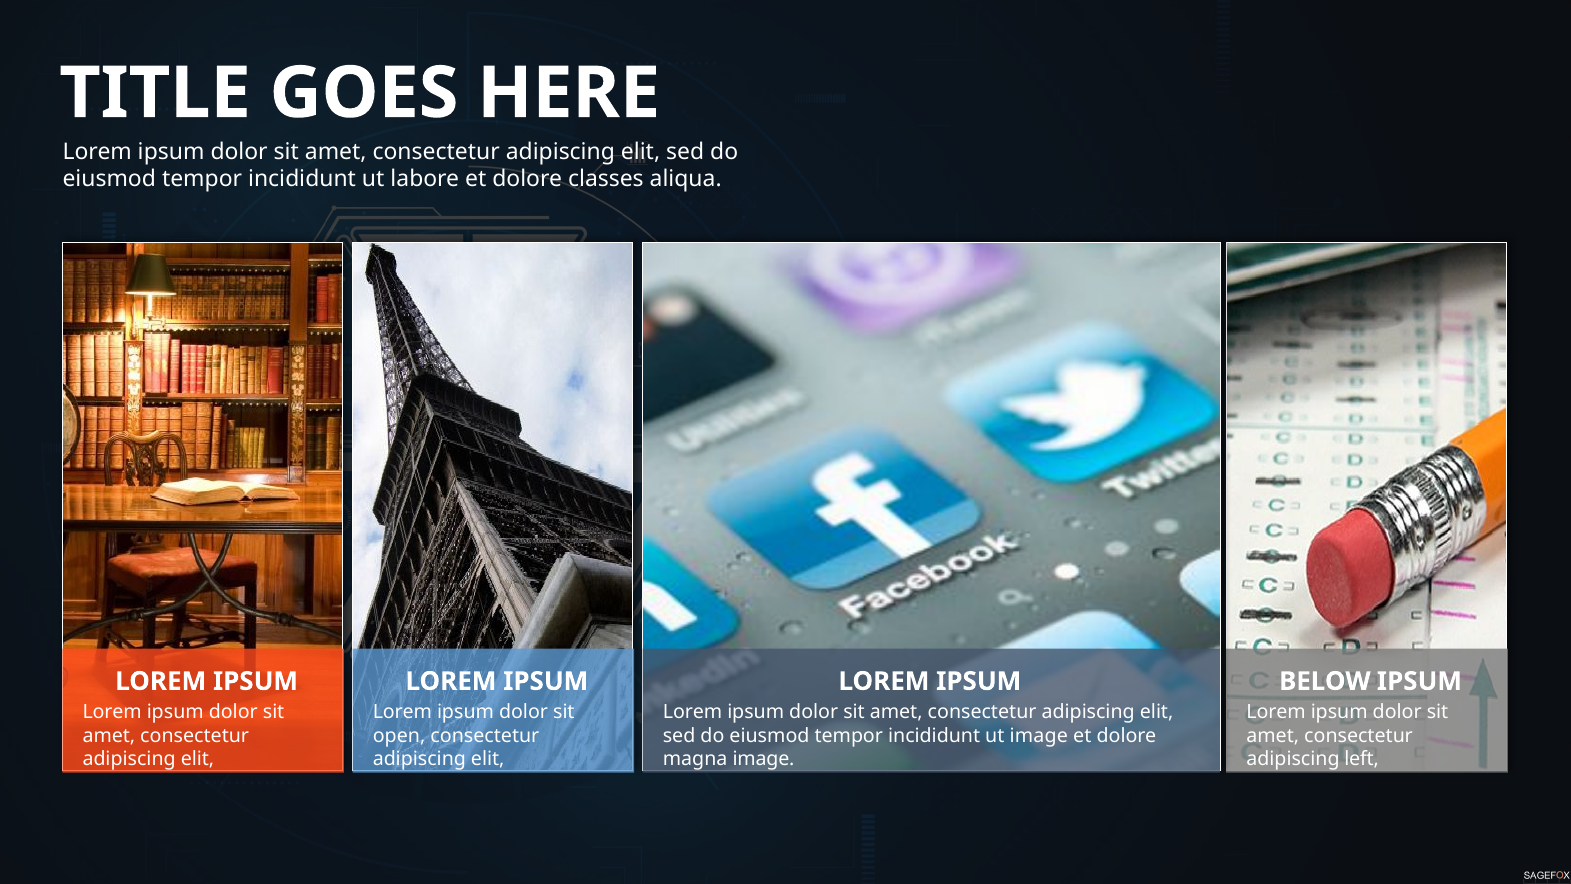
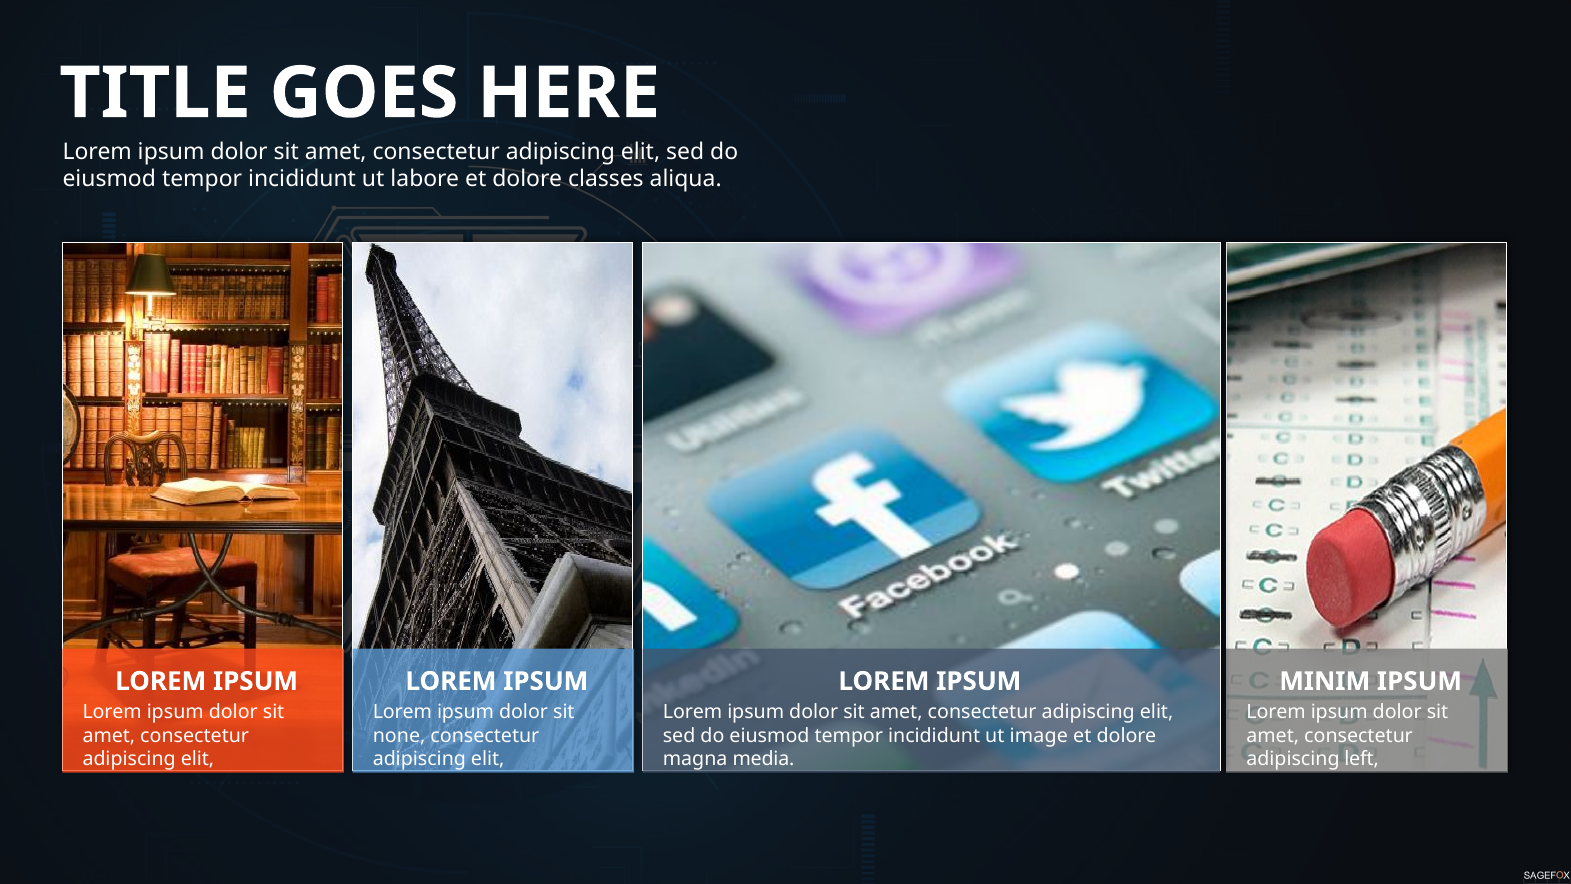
BELOW: BELOW -> MINIM (1325, 681)
open: open -> none (399, 736)
magna image: image -> media (763, 759)
